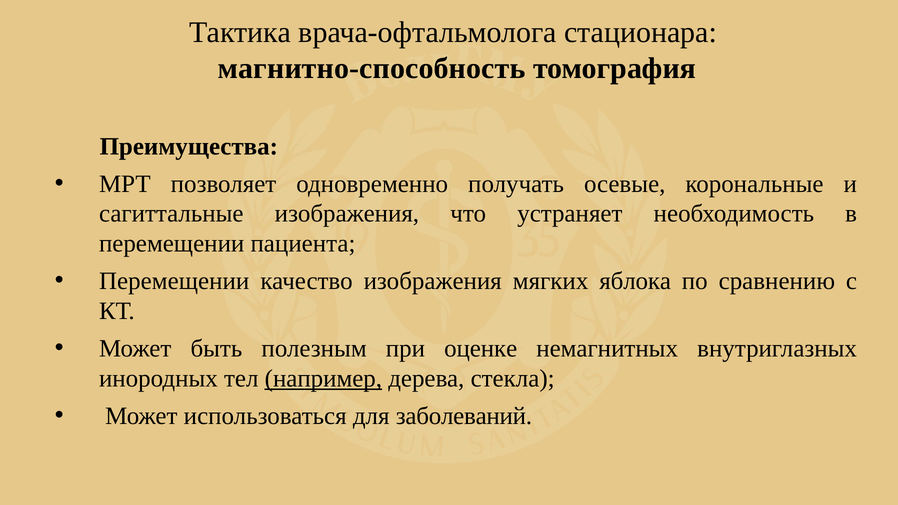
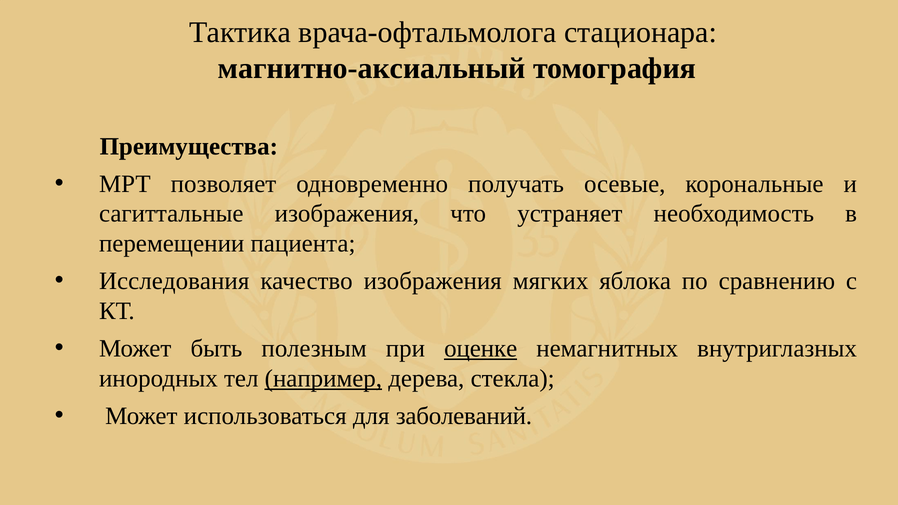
магнитно-способность: магнитно-способность -> магнитно-аксиальный (372, 68)
Перемещении: Перемещении -> Исследования (174, 281)
оценке underline: none -> present (481, 349)
